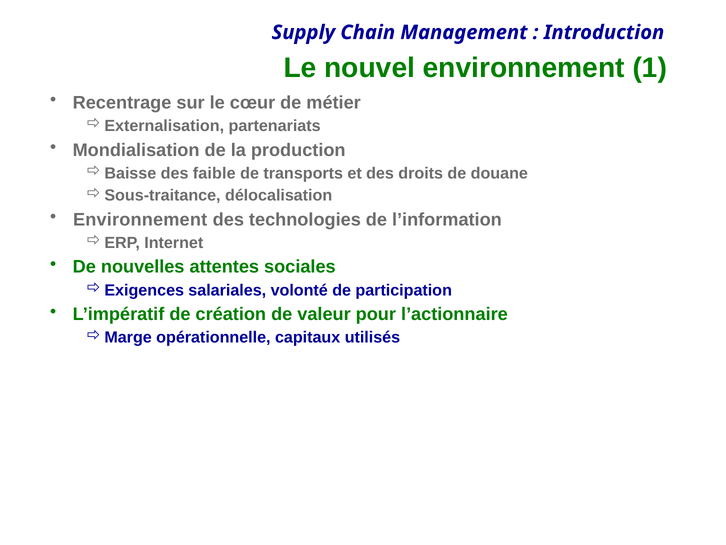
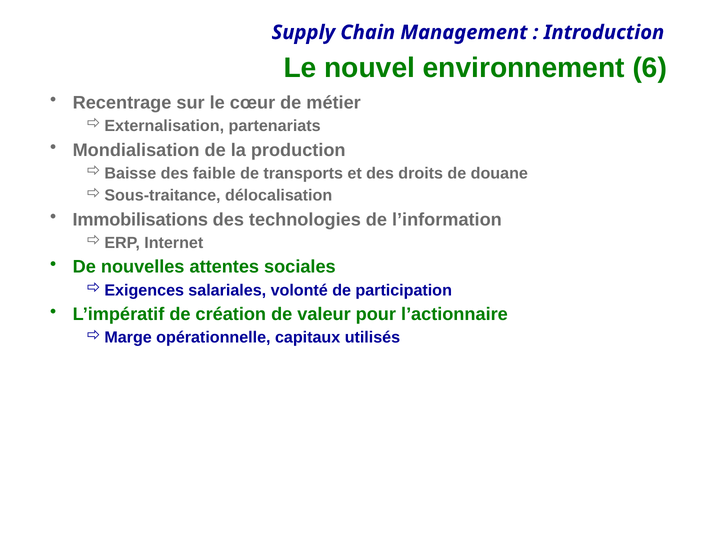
1: 1 -> 6 (650, 68)
Environnement: Environnement -> Immobilisations (140, 219)
